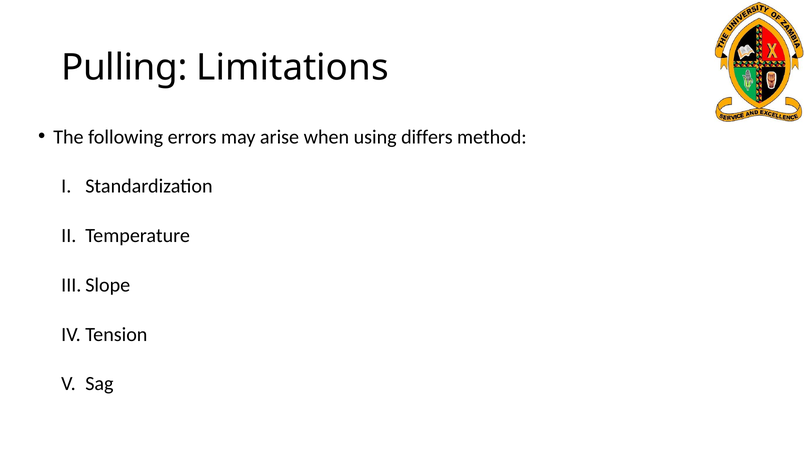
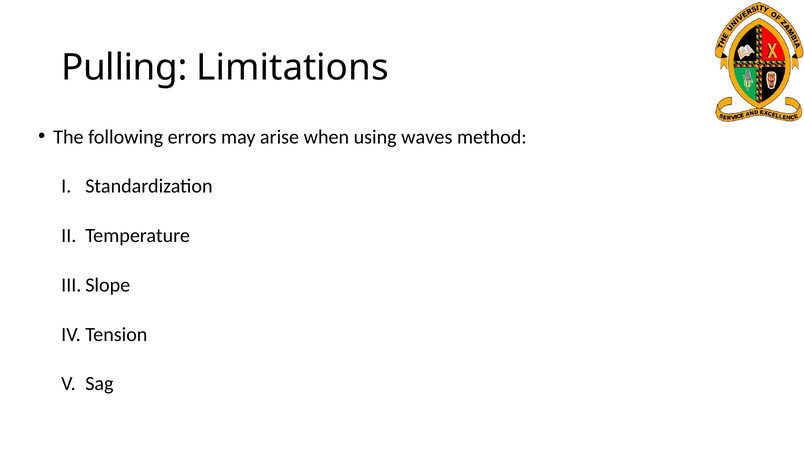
differs: differs -> waves (427, 137)
